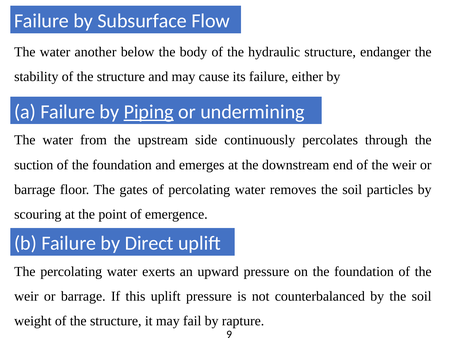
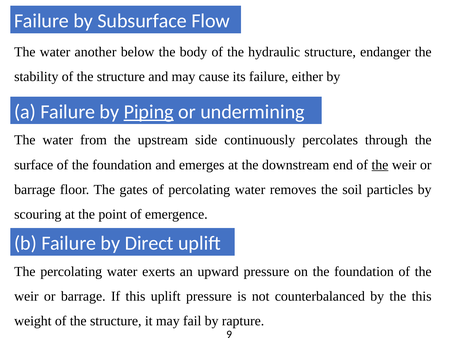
suction: suction -> surface (34, 165)
the underline: none -> present (380, 165)
by the soil: soil -> this (422, 297)
